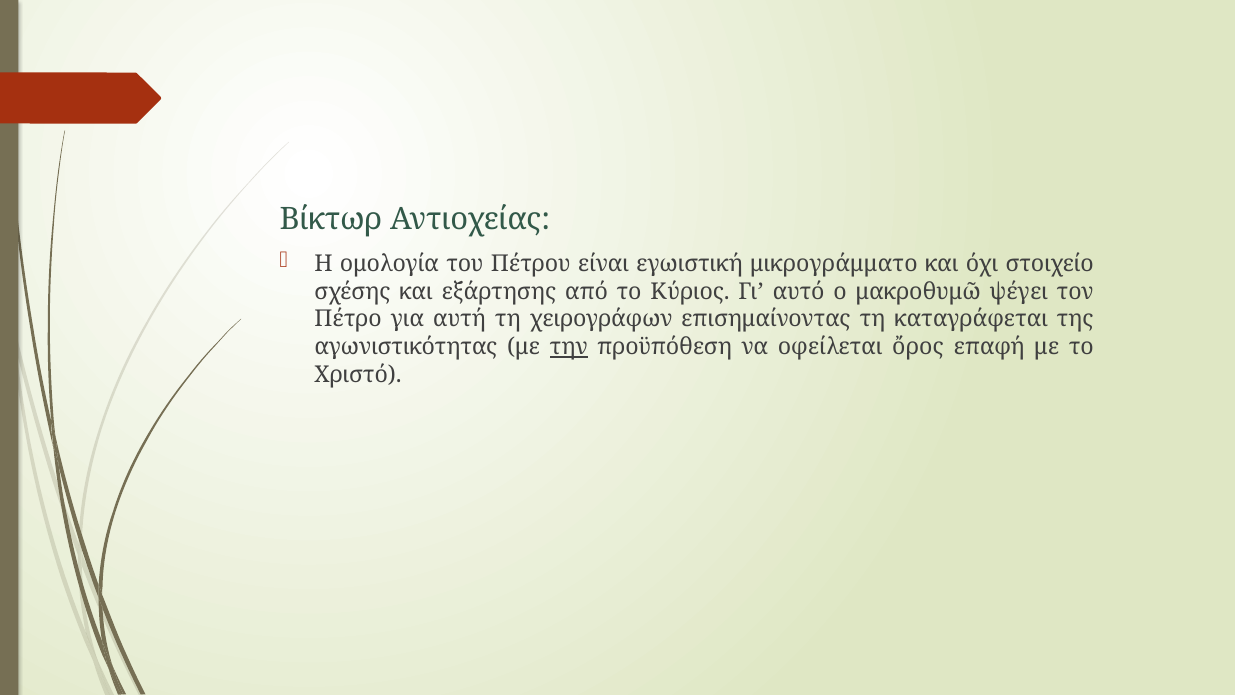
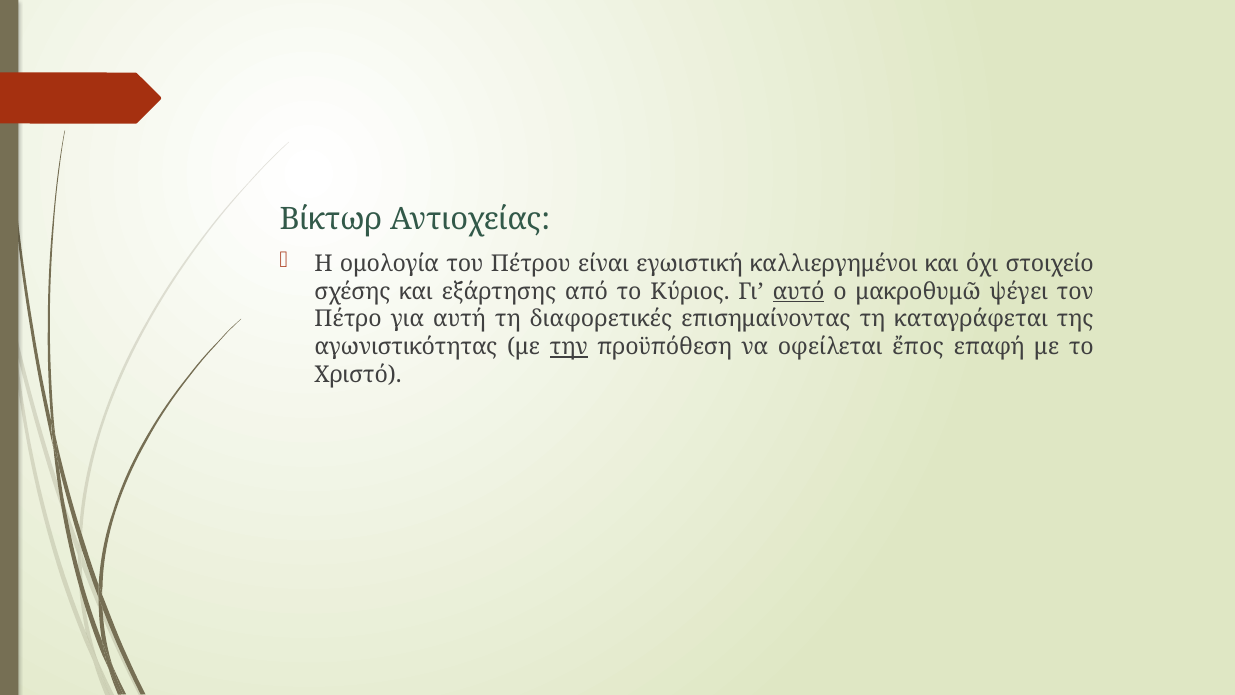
μικρογράμματο: μικρογράμματο -> καλλιεργημένοι (834, 264)
αυτό underline: none -> present (799, 291)
χειρογράφων: χειρογράφων -> διαφορετικές (601, 319)
ὄρος: ὄρος -> ἔπος (918, 347)
